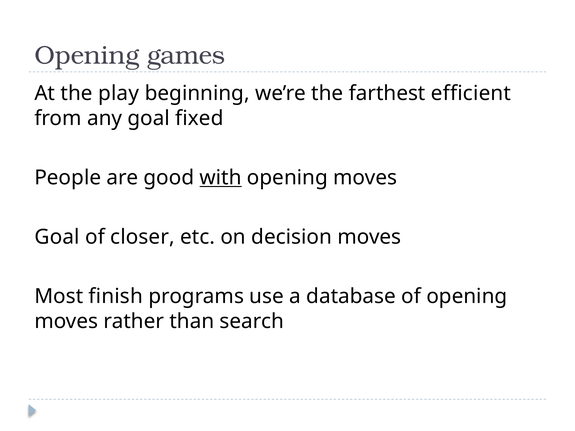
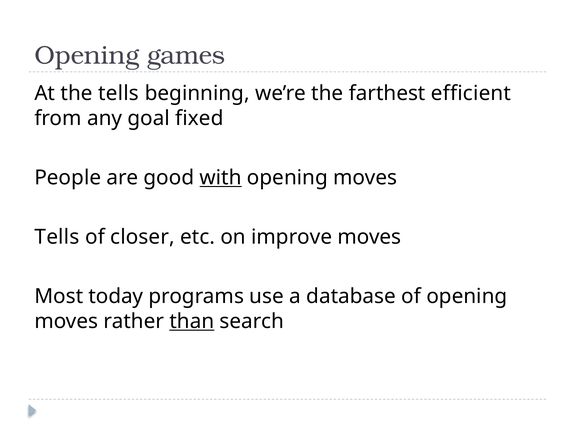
the play: play -> tells (119, 93)
Goal: Goal -> Tells (57, 237)
decision: decision -> improve (292, 237)
finish: finish -> today (116, 297)
than underline: none -> present (192, 321)
